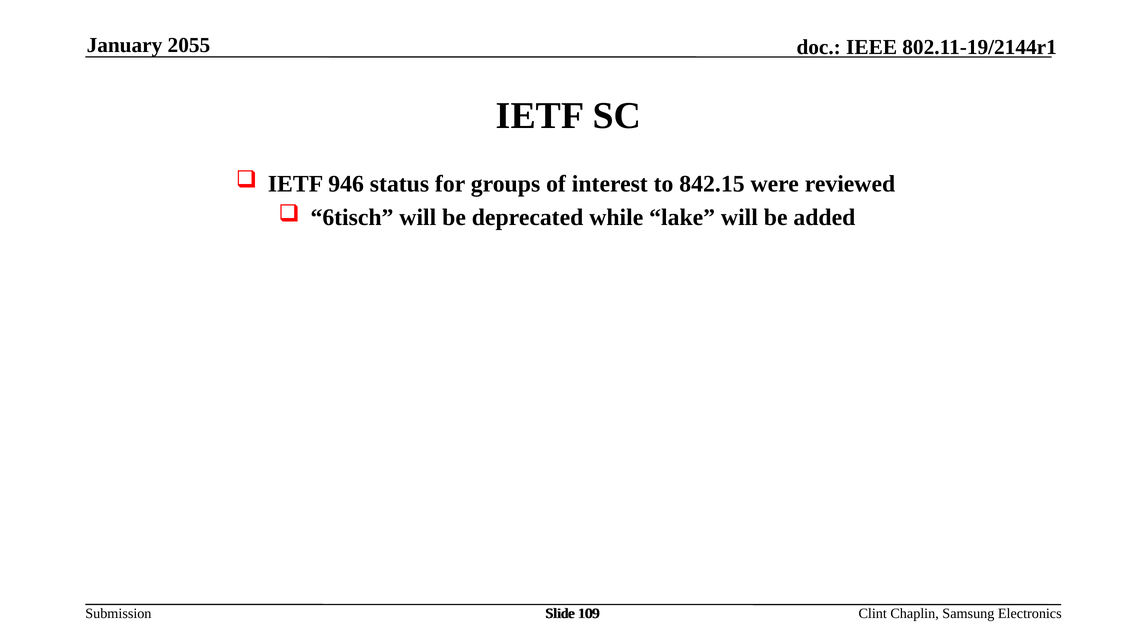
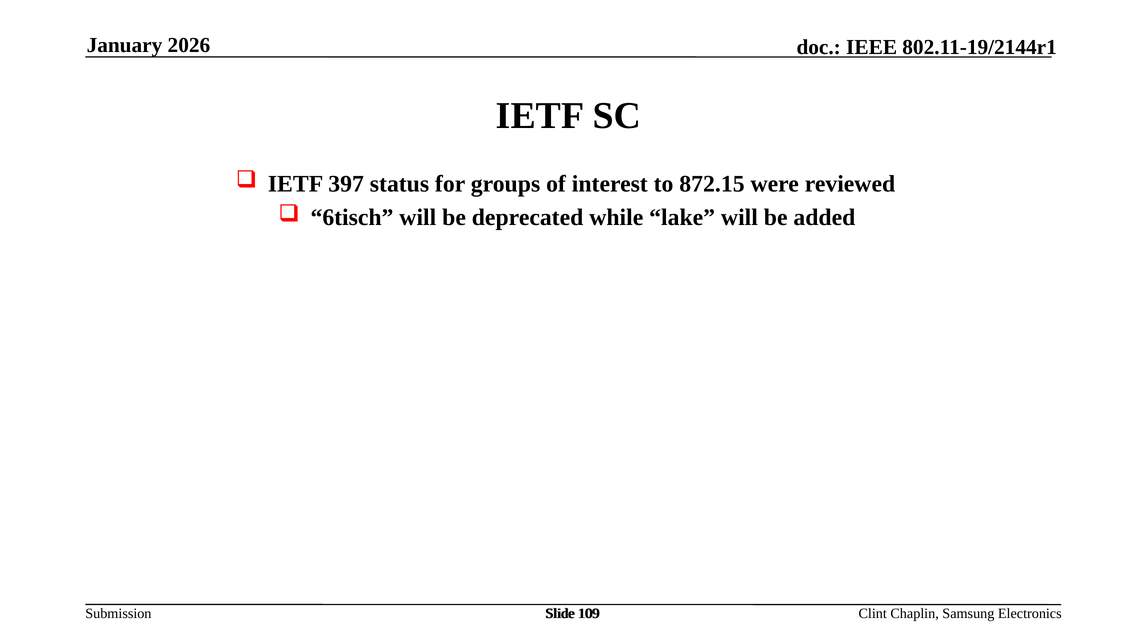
2055: 2055 -> 2026 (189, 45)
946: 946 -> 397 (346, 184)
842.15: 842.15 -> 872.15 (712, 184)
